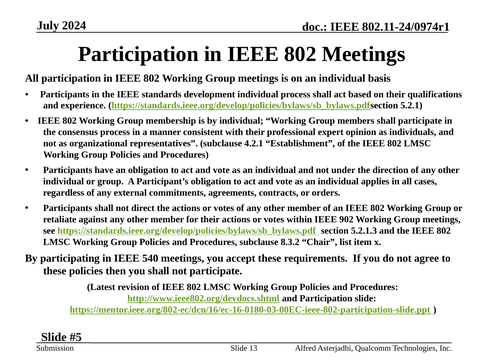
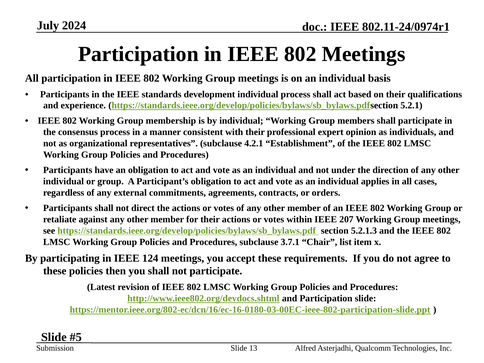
902: 902 -> 207 (346, 219)
8.3.2: 8.3.2 -> 3.7.1 (290, 242)
540: 540 -> 124 (150, 258)
